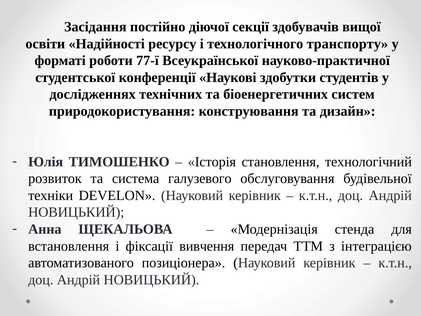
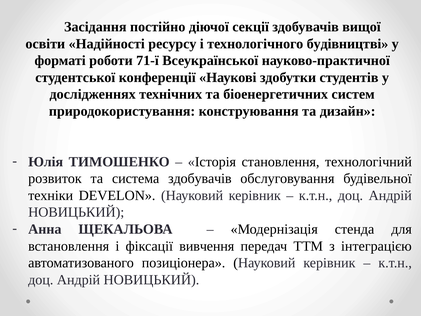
транспорту: транспорту -> будівництві (347, 44)
77-ї: 77-ї -> 71-ї (147, 61)
система галузевого: галузевого -> здобувачів (200, 178)
